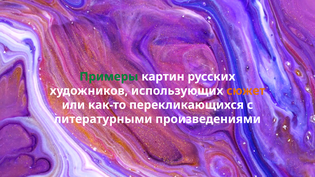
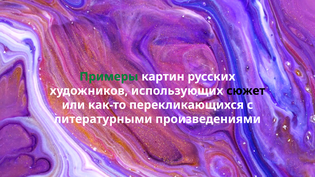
сюжет colour: orange -> black (246, 91)
